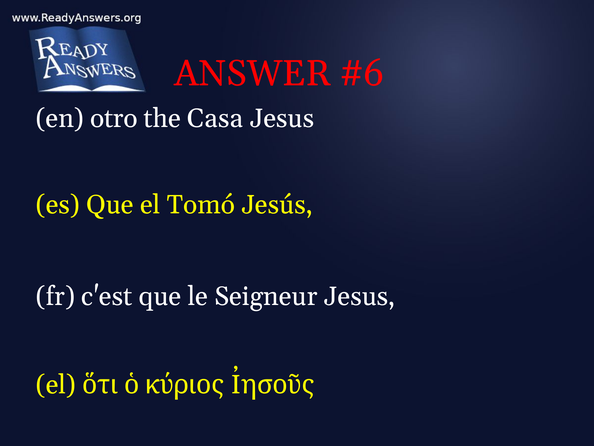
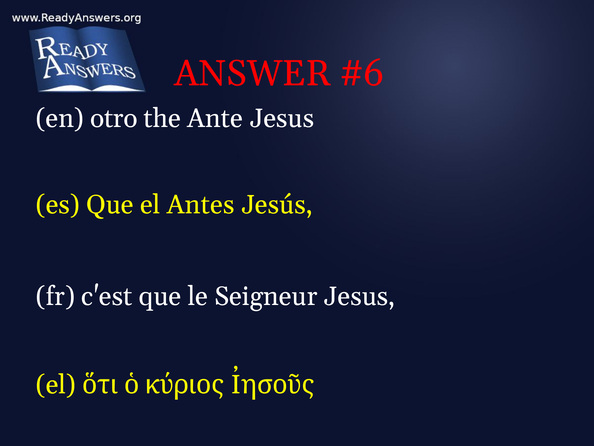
Casa: Casa -> Ante (215, 118)
Tomó: Tomó -> Antes (201, 204)
